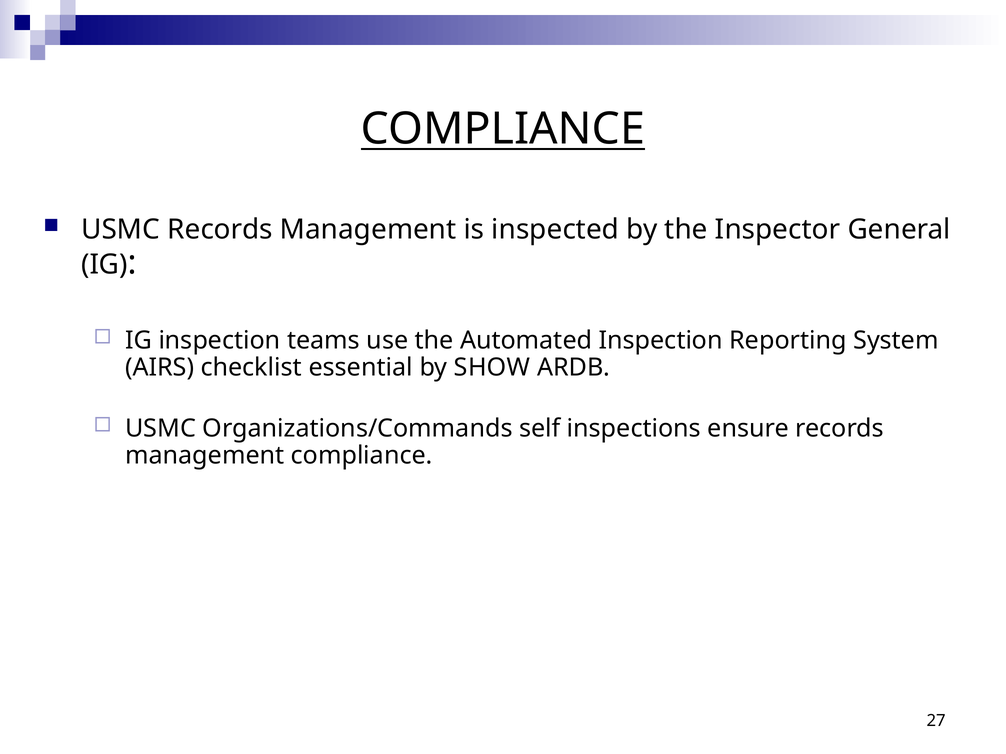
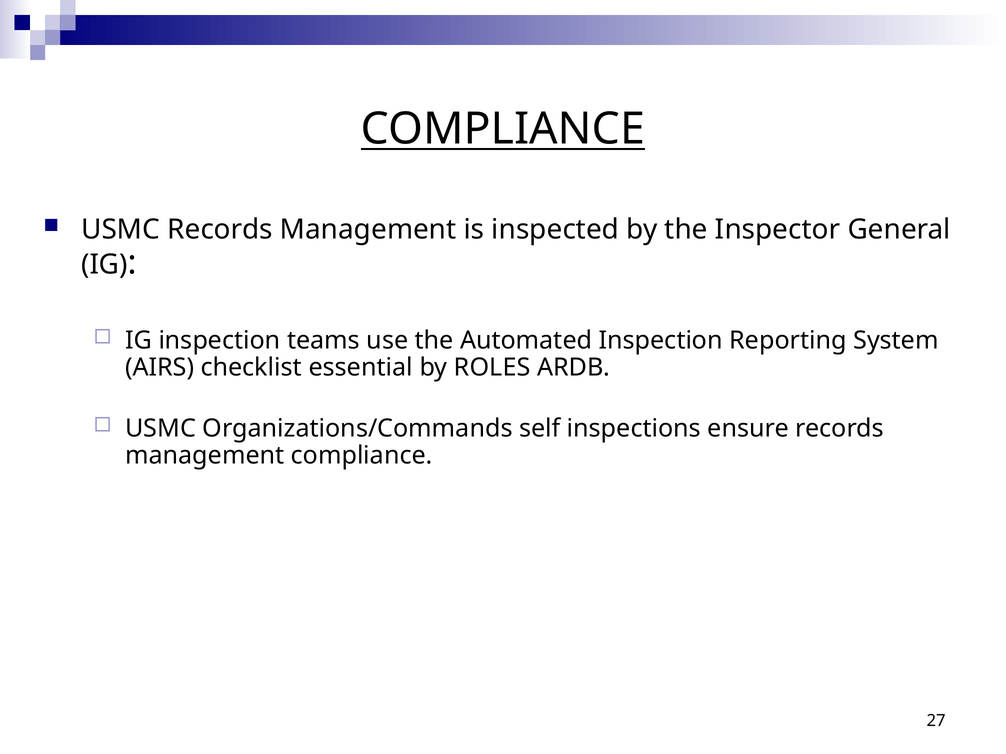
SHOW: SHOW -> ROLES (492, 368)
